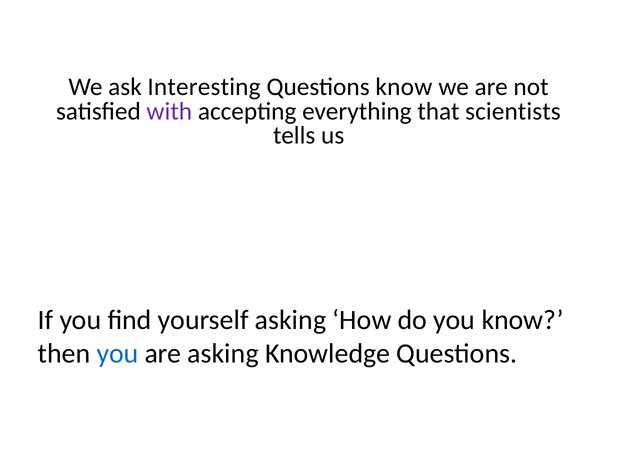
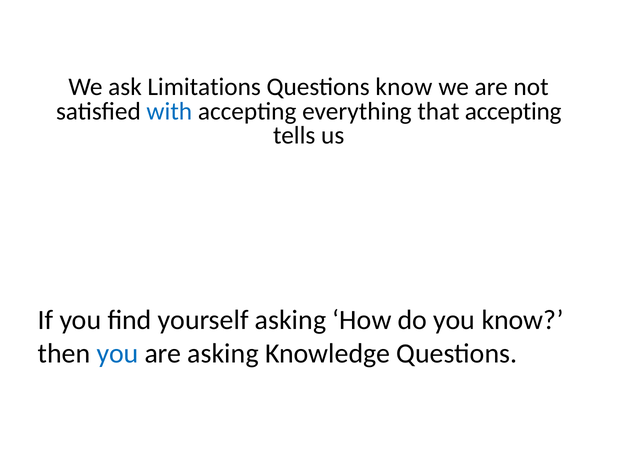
Interesting: Interesting -> Limitations (204, 87)
with colour: purple -> blue (169, 111)
that scientists: scientists -> accepting (513, 111)
